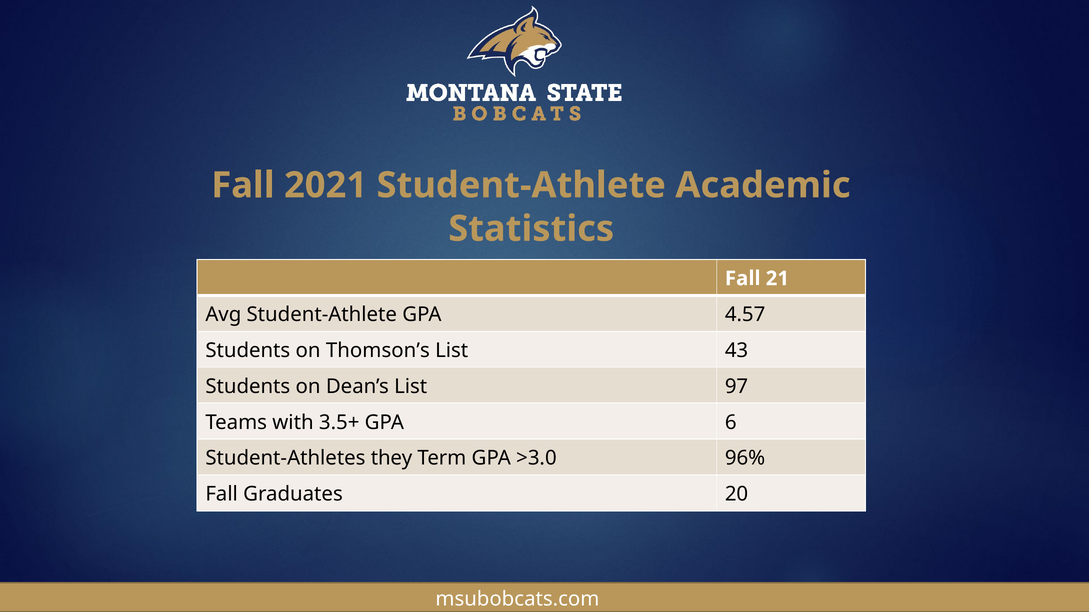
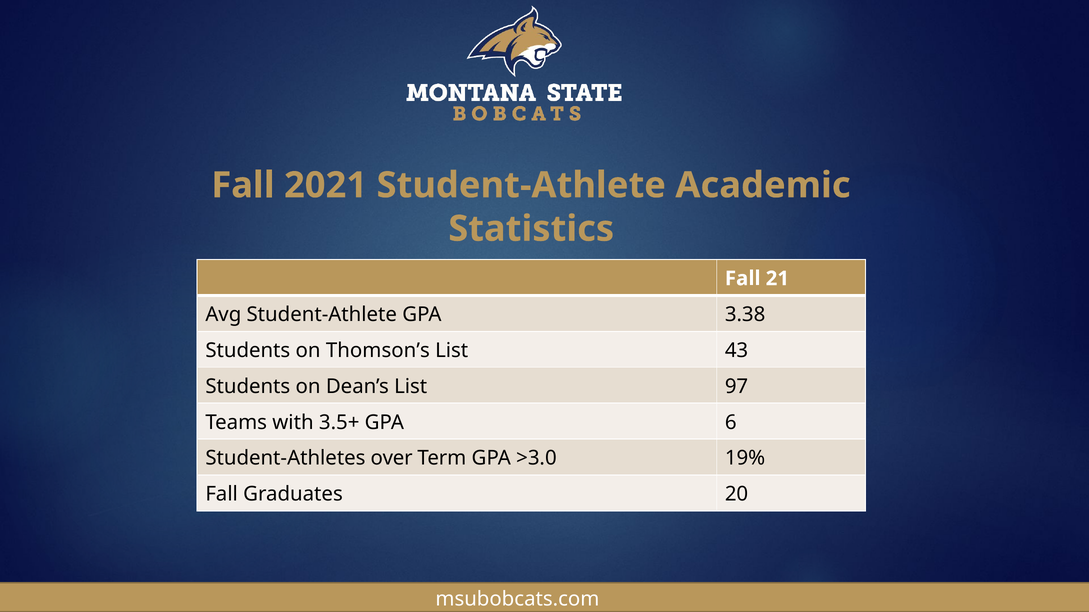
4.57: 4.57 -> 3.38 (745, 315)
they: they -> over (392, 459)
96%: 96% -> 19% (745, 459)
